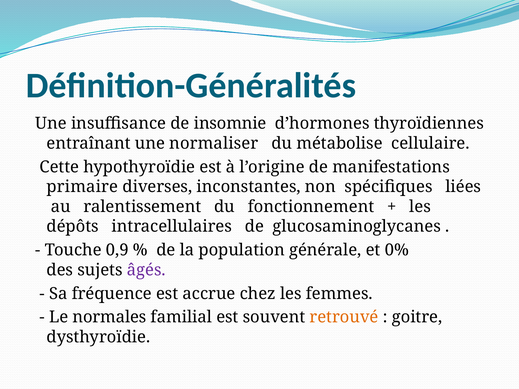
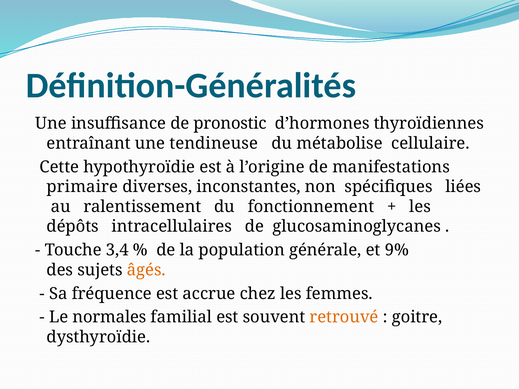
insomnie: insomnie -> pronostic (230, 124)
normaliser: normaliser -> tendineuse (214, 143)
0,9: 0,9 -> 3,4 (117, 250)
0%: 0% -> 9% (397, 250)
âgés colour: purple -> orange (146, 270)
